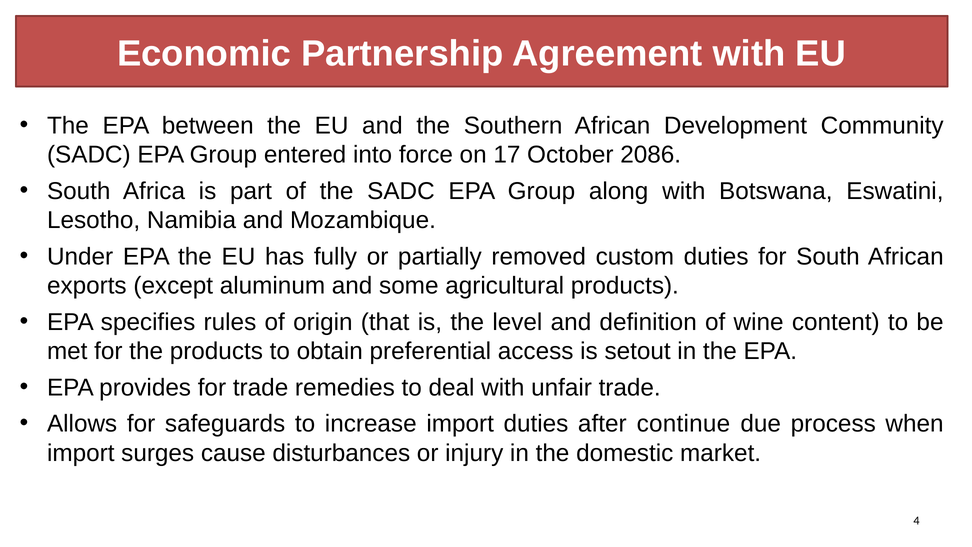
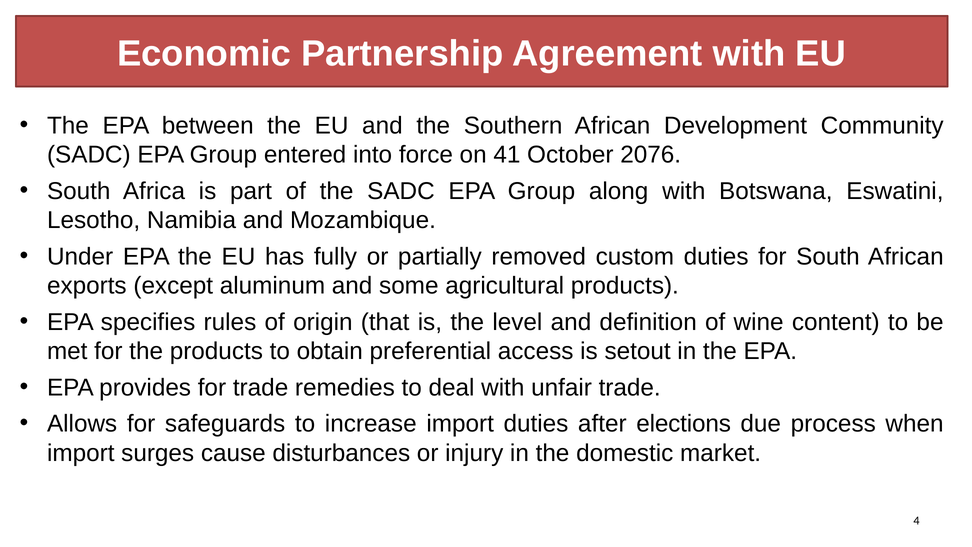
17: 17 -> 41 (507, 155)
2086: 2086 -> 2076 (651, 155)
continue: continue -> elections (684, 424)
